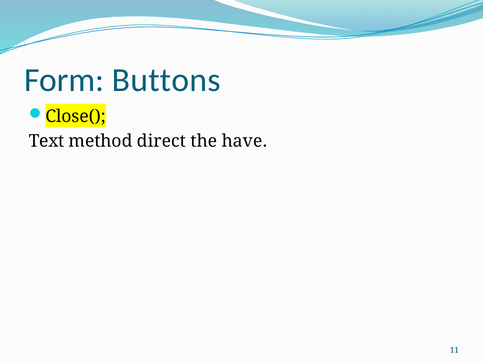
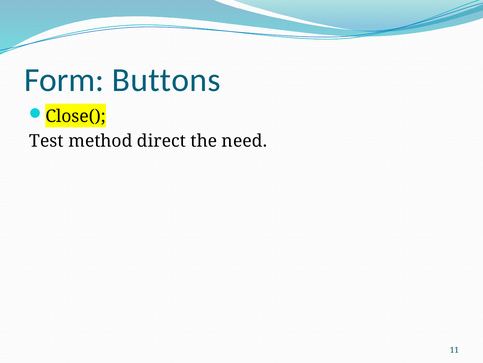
Text: Text -> Test (46, 141)
have: have -> need (244, 141)
